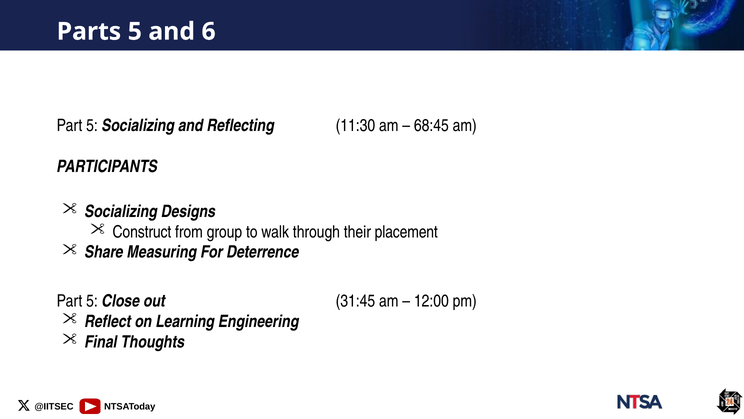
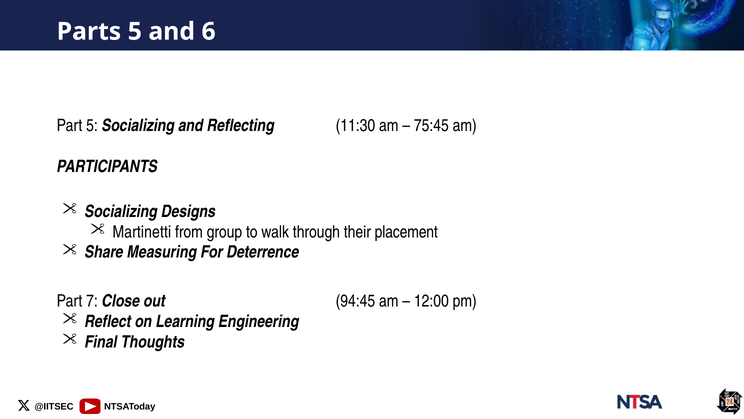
68:45: 68:45 -> 75:45 (431, 126)
Construct: Construct -> Martinetti (142, 232)
5: 5 -> 7 (92, 301)
31:45: 31:45 -> 94:45 (355, 301)
